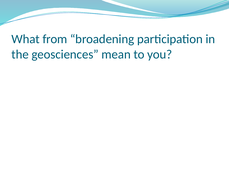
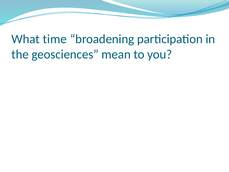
from: from -> time (55, 39)
